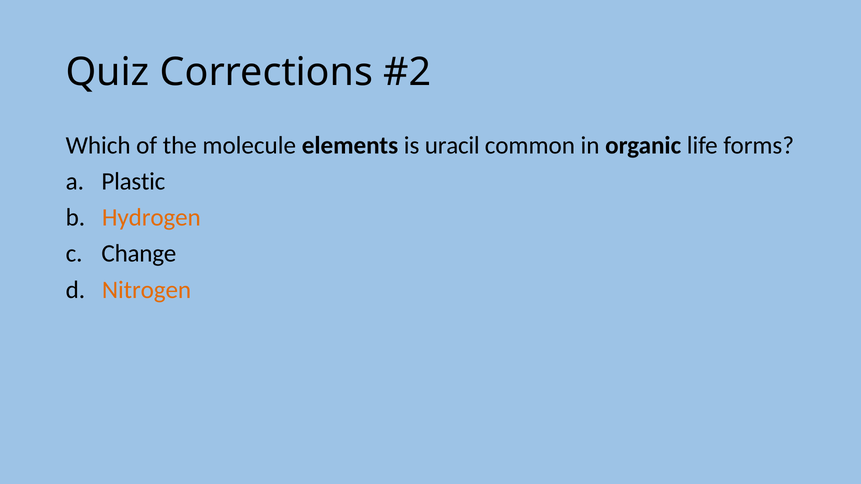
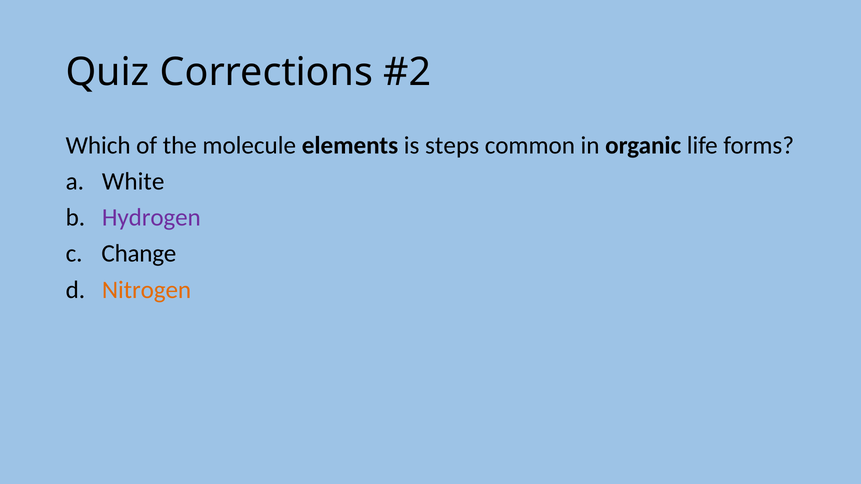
uracil: uracil -> steps (452, 146)
Plastic: Plastic -> White (133, 182)
Hydrogen colour: orange -> purple (151, 218)
